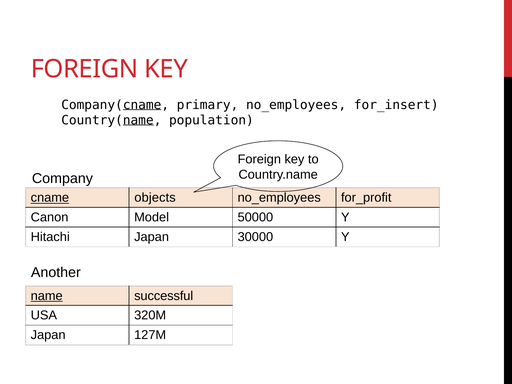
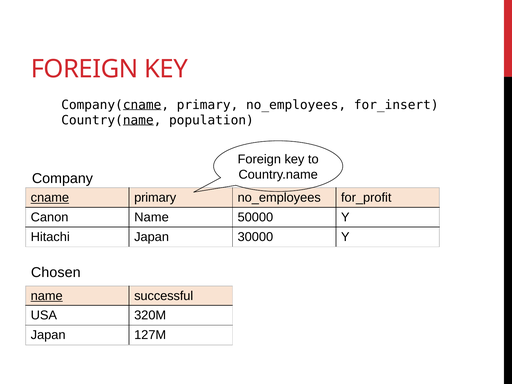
cname objects: objects -> primary (155, 198)
Canon Model: Model -> Name (152, 217)
Another: Another -> Chosen (56, 272)
